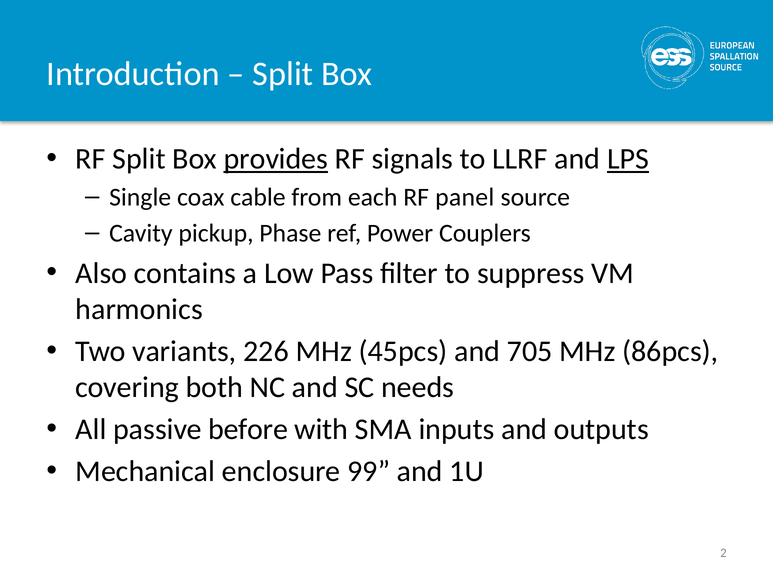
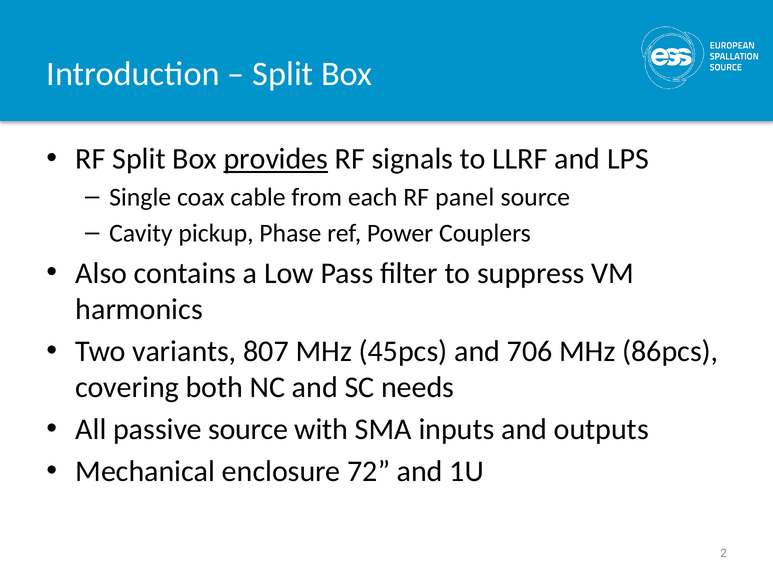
LPS underline: present -> none (628, 159)
226: 226 -> 807 (266, 352)
705: 705 -> 706 (530, 352)
passive before: before -> source (248, 430)
99: 99 -> 72 (369, 472)
